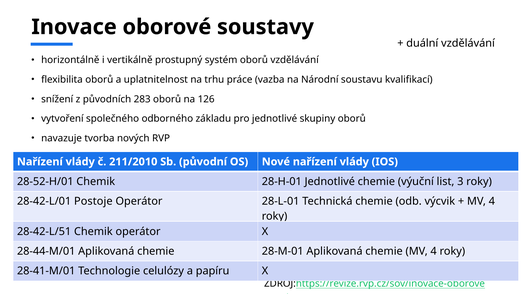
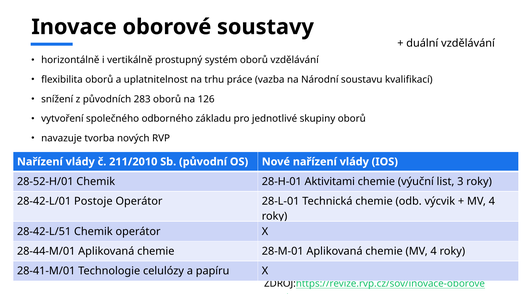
28-H-01 Jednotlivé: Jednotlivé -> Aktivitami (330, 182)
